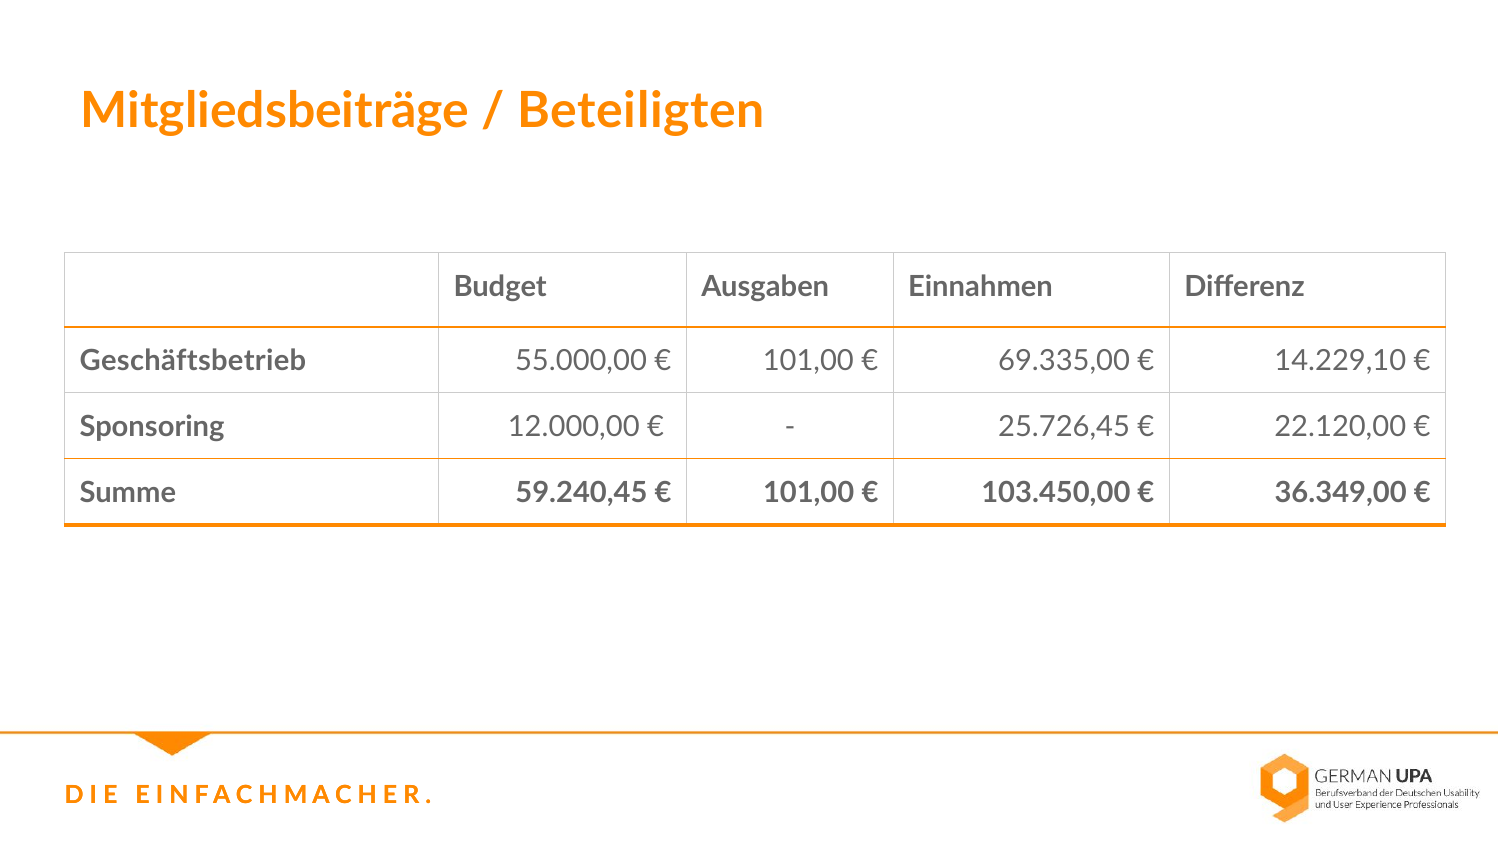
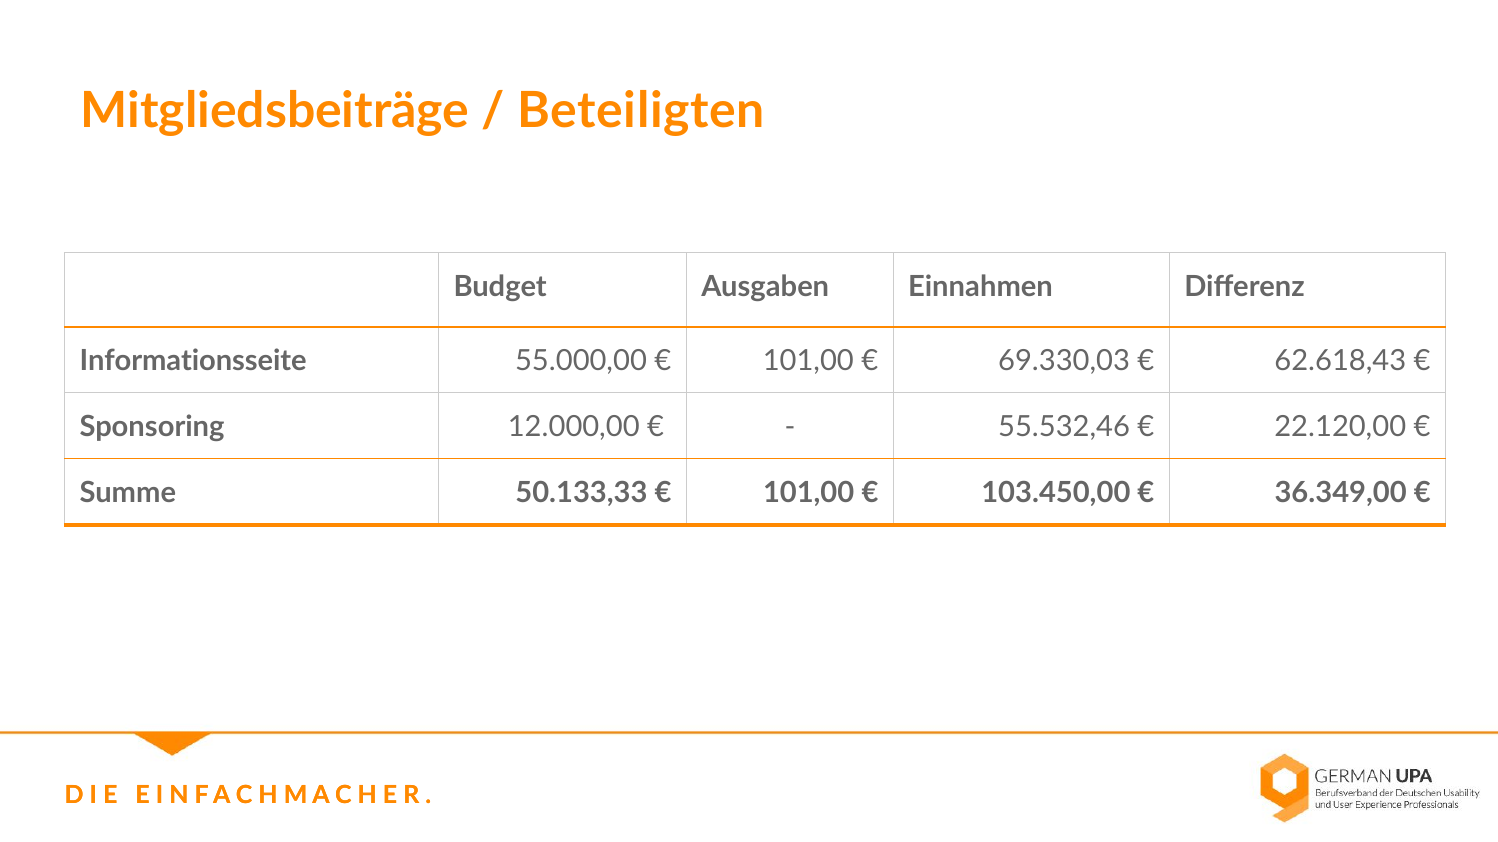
Geschäftsbetrieb: Geschäftsbetrieb -> Informationsseite (193, 361)
69.335,00: 69.335,00 -> 69.330,03 (1064, 361)
14.229,10: 14.229,10 -> 62.618,43 (1340, 361)
25.726,45: 25.726,45 -> 55.532,46 (1064, 427)
59.240,45: 59.240,45 -> 50.133,33 (581, 493)
